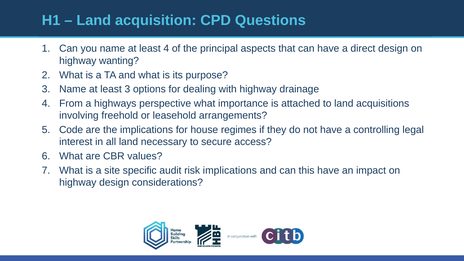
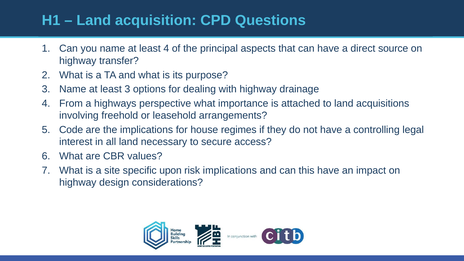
direct design: design -> source (393, 49)
wanting: wanting -> transfer (119, 61)
audit: audit -> upon (171, 170)
